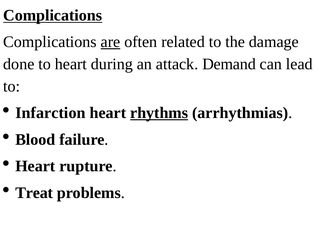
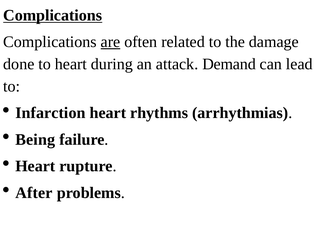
rhythms underline: present -> none (159, 113)
Blood: Blood -> Being (35, 139)
Treat: Treat -> After (34, 193)
